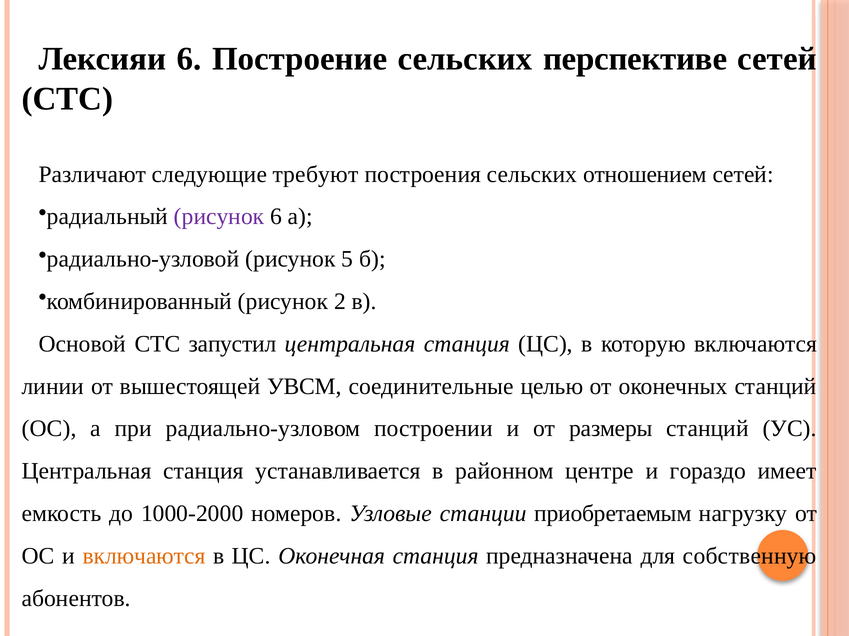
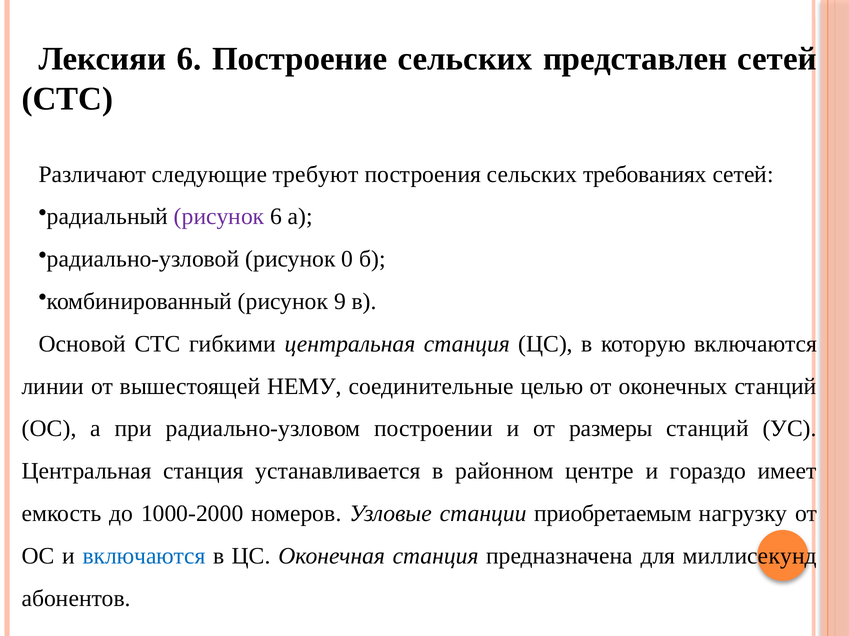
перспективе: перспективе -> представлен (635, 59)
отношением: отношением -> требованиях (645, 175)
5: 5 -> 0 (347, 259)
2: 2 -> 9 (340, 302)
запустил: запустил -> гибкими (232, 344)
УВСМ: УВСМ -> НЕМУ (304, 387)
включаются colour: orange -> blue (144, 557)
собственную: собственную -> миллисекунд (750, 557)
